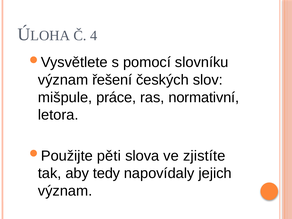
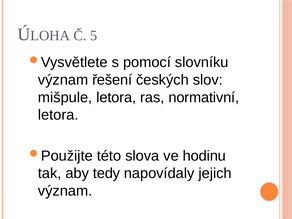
4: 4 -> 5 (94, 36)
mišpule práce: práce -> letora (116, 97)
pěti: pěti -> této (109, 156)
zjistíte: zjistíte -> hodinu (204, 156)
